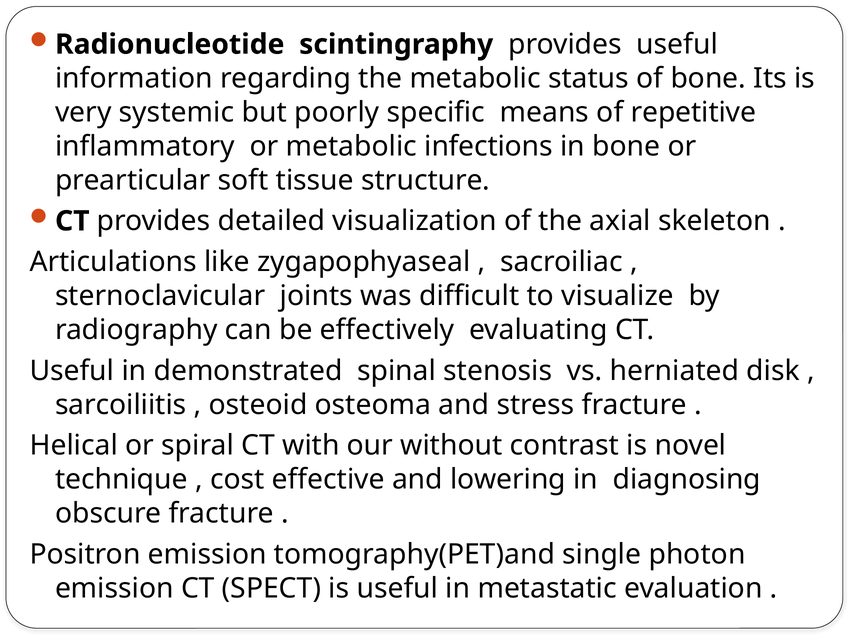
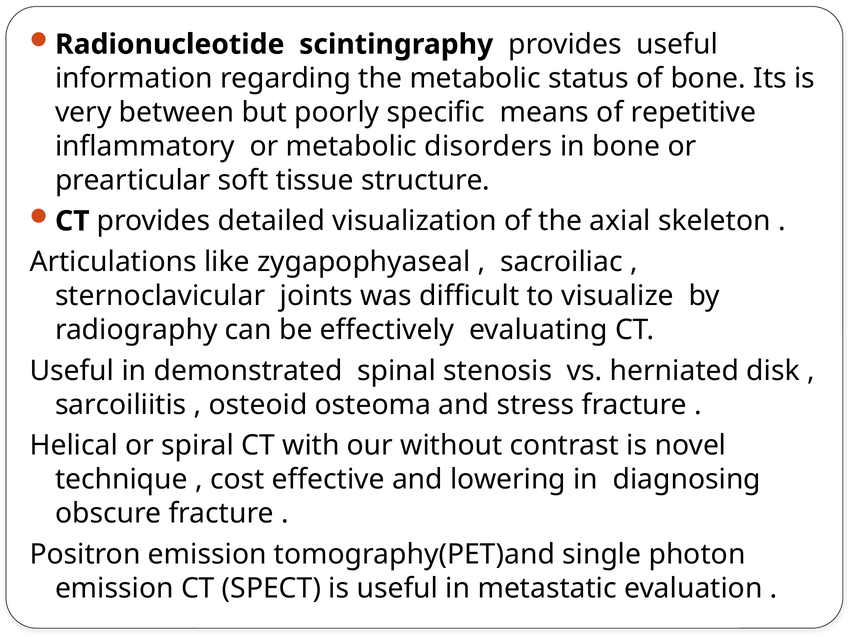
systemic: systemic -> between (177, 112)
infections: infections -> disorders (488, 146)
